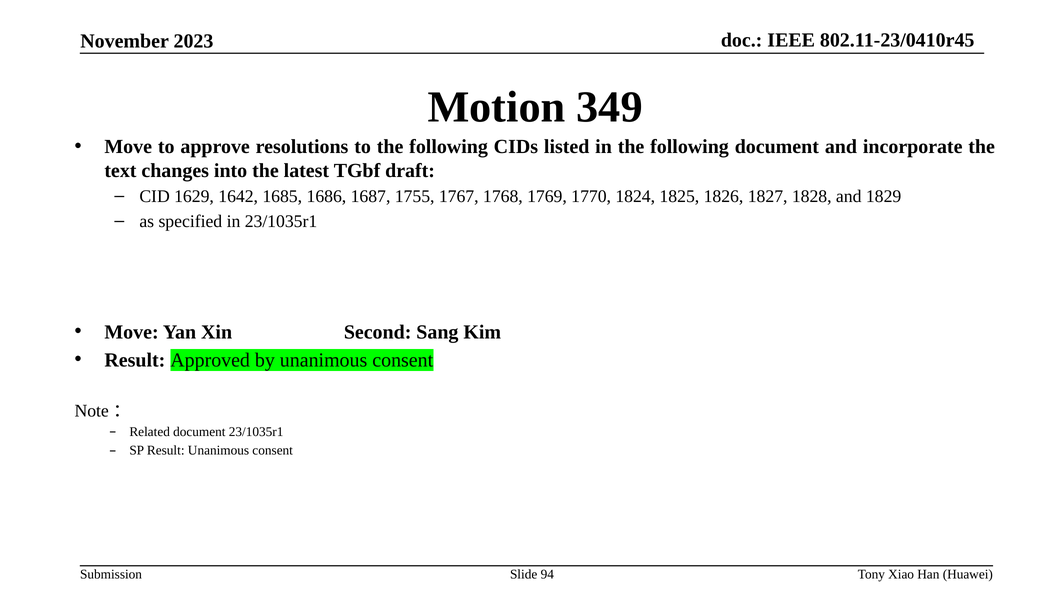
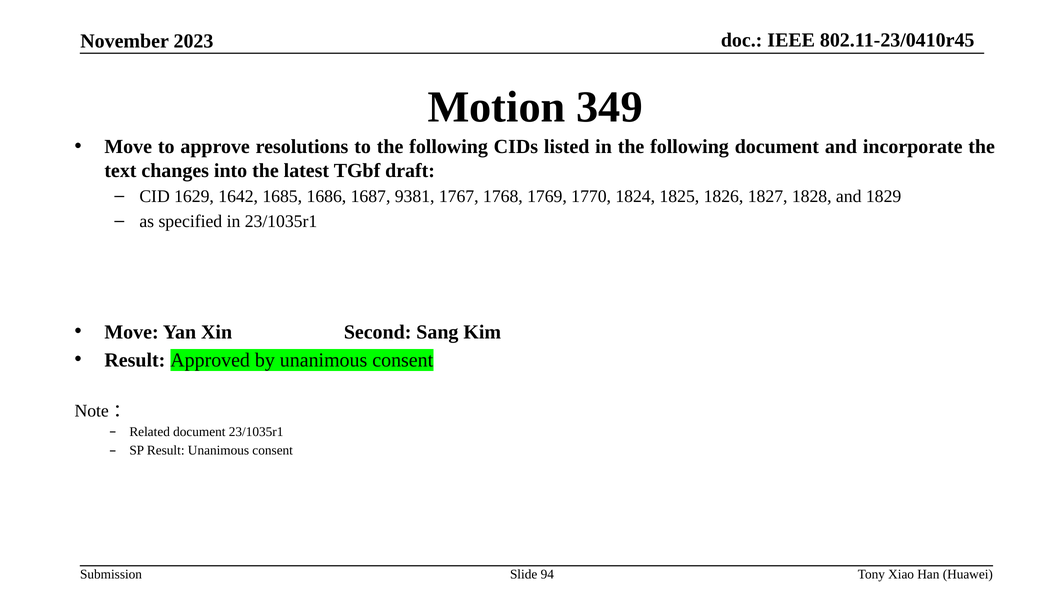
1755: 1755 -> 9381 (415, 196)
